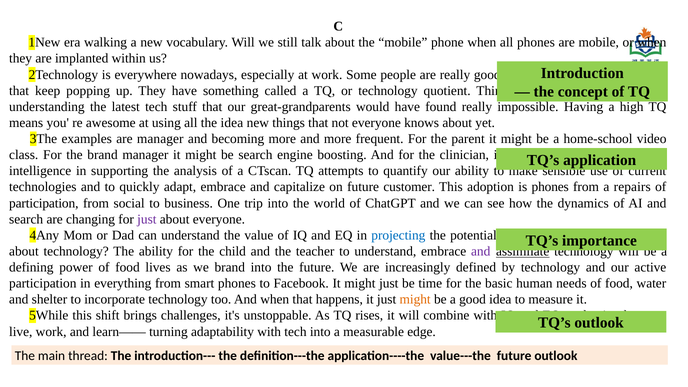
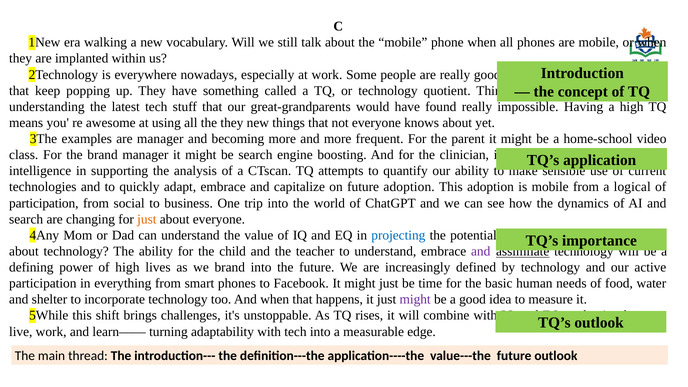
the idea: idea -> they (232, 123)
future customer: customer -> adoption (409, 187)
is phones: phones -> mobile (550, 187)
repairs: repairs -> logical (632, 187)
just colour: purple -> orange (147, 219)
food: food -> high (127, 267)
might colour: orange -> purple (415, 299)
